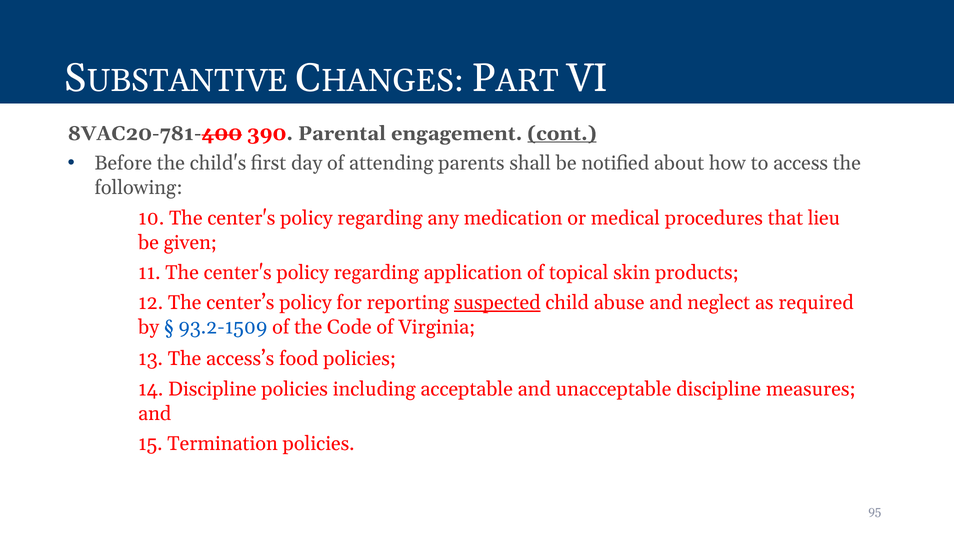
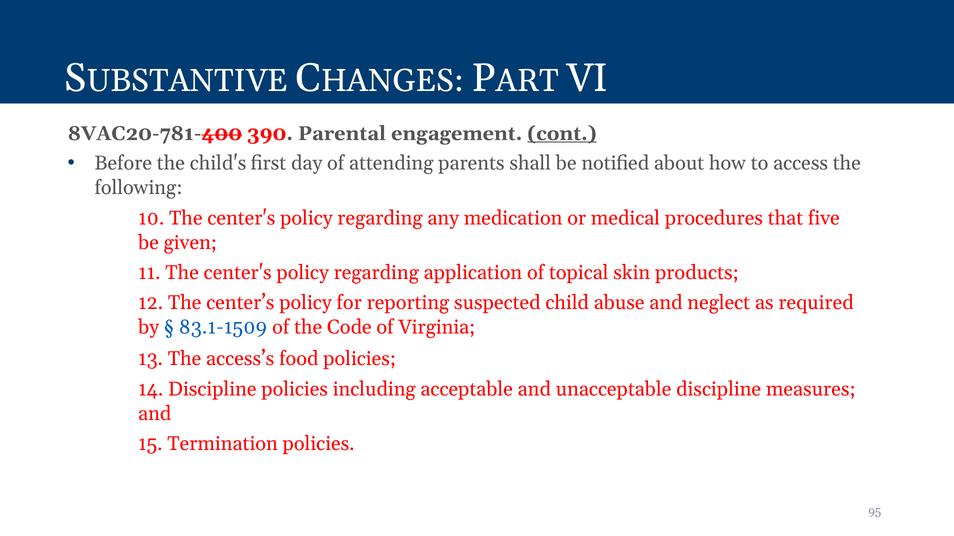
lieu: lieu -> five (824, 218)
suspected underline: present -> none (497, 303)
93.2-1509: 93.2-1509 -> 83.1-1509 (223, 328)
